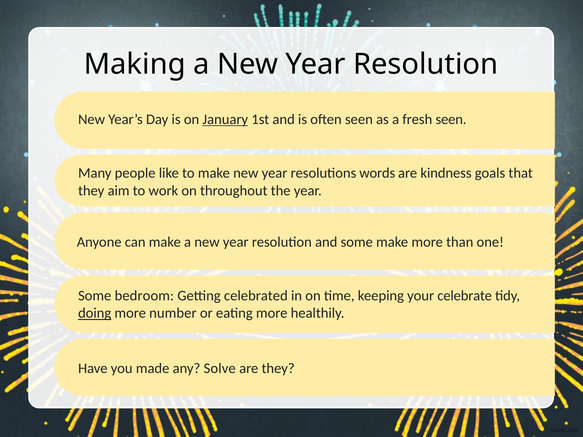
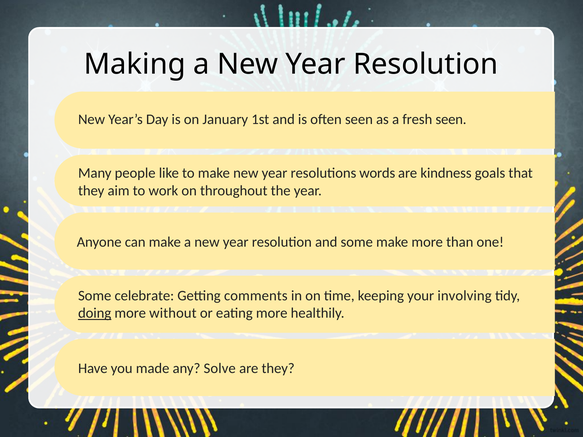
January underline: present -> none (225, 119)
bedroom: bedroom -> celebrate (144, 296)
celebrated: celebrated -> comments (256, 296)
celebrate: celebrate -> involving (465, 296)
number: number -> without (173, 313)
